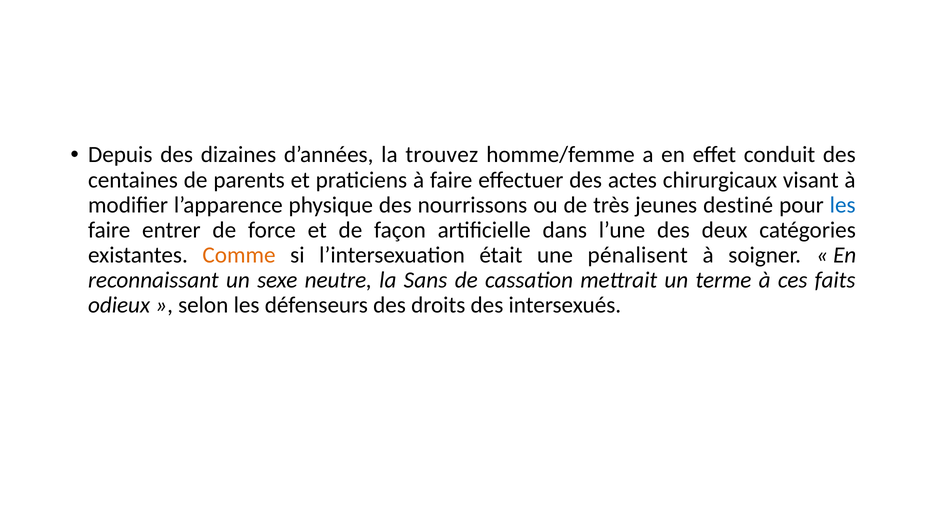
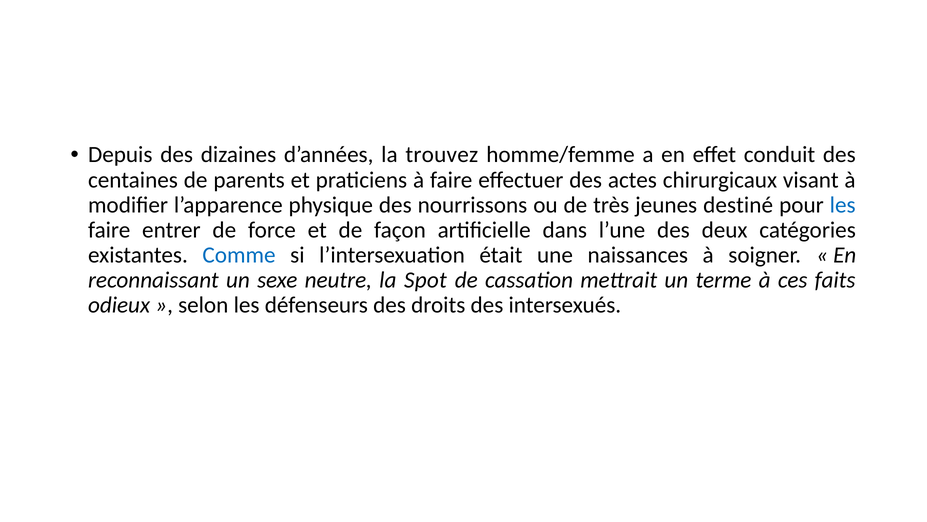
Comme colour: orange -> blue (239, 255)
pénalisent: pénalisent -> naissances (638, 255)
Sans: Sans -> Spot (425, 280)
